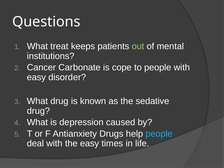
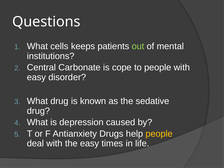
treat: treat -> cells (59, 46)
Cancer: Cancer -> Central (41, 68)
people colour: light blue -> yellow (159, 134)
